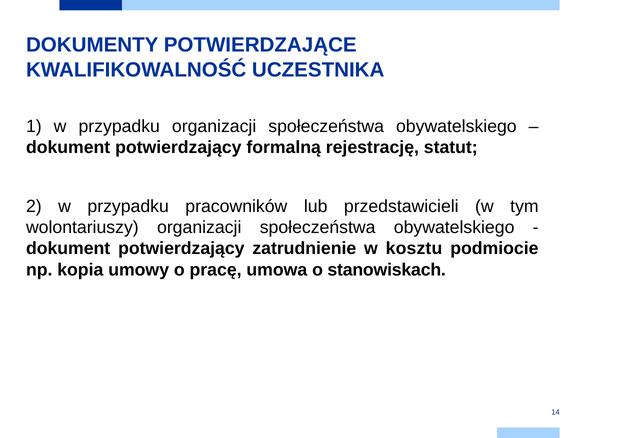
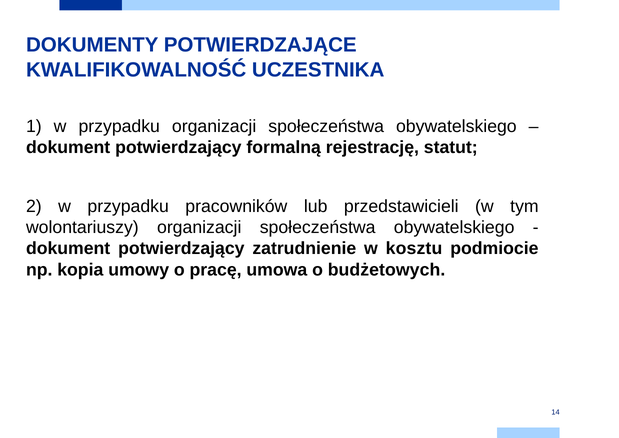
stanowiskach: stanowiskach -> budżetowych (387, 270)
